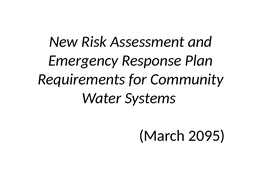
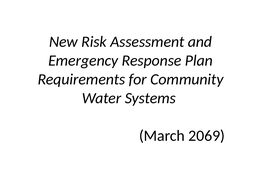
2095: 2095 -> 2069 (207, 136)
